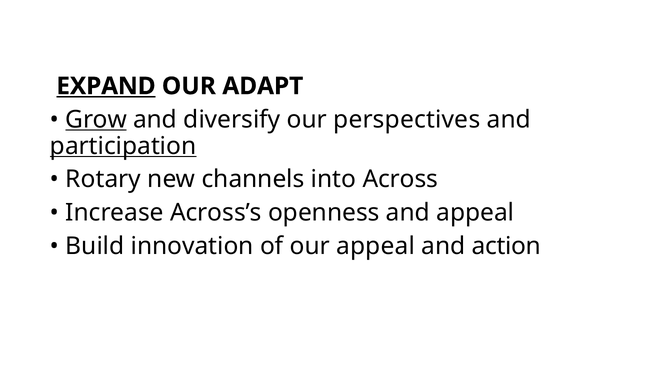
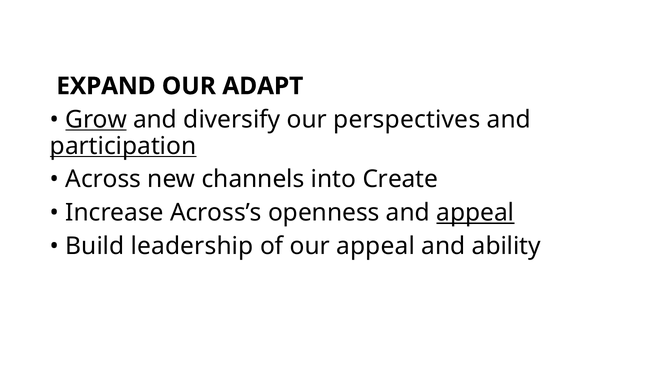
EXPAND underline: present -> none (106, 86)
Rotary: Rotary -> Across (103, 179)
Across: Across -> Create (400, 179)
appeal underline: none -> present (475, 213)
innovation: innovation -> leadership (192, 246)
action: action -> ability (506, 246)
